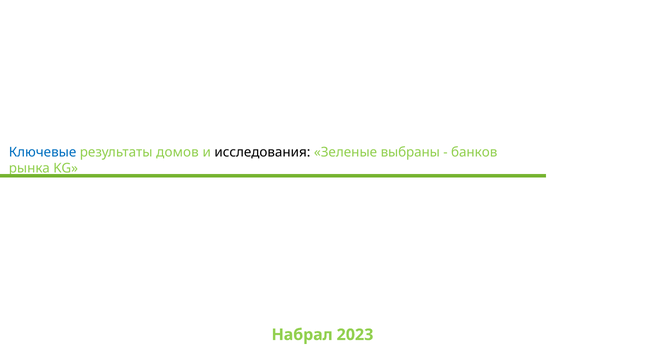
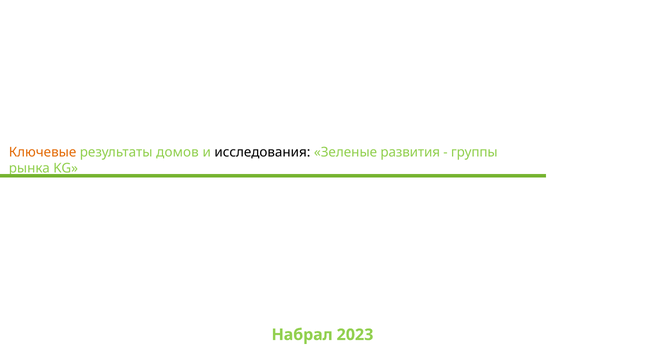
Ключевые colour: blue -> orange (43, 152)
выбраны: выбраны -> развития (410, 152)
банков: банков -> группы (474, 152)
